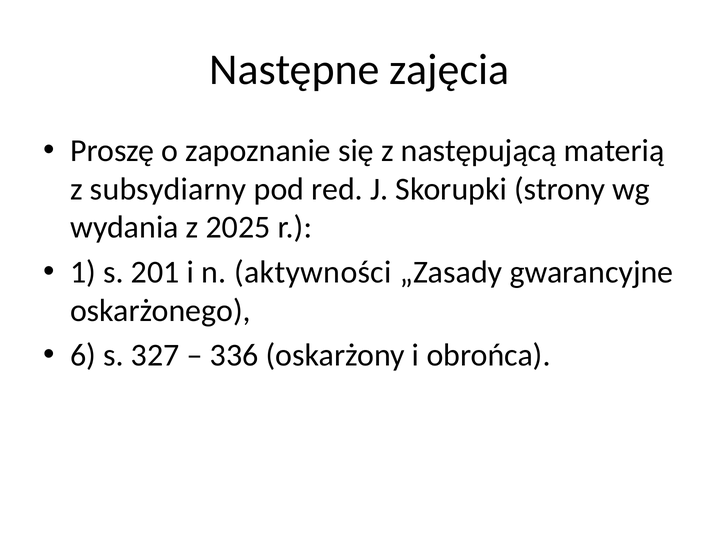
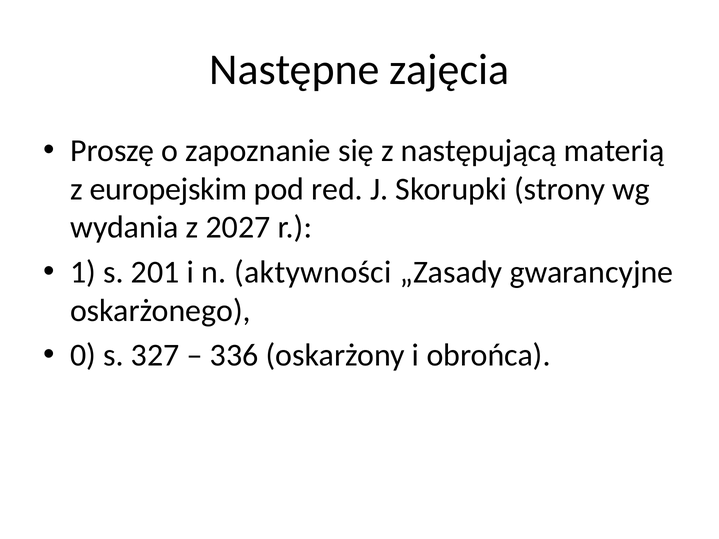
subsydiarny: subsydiarny -> europejskim (168, 189)
2025: 2025 -> 2027 (238, 228)
6: 6 -> 0 (83, 355)
